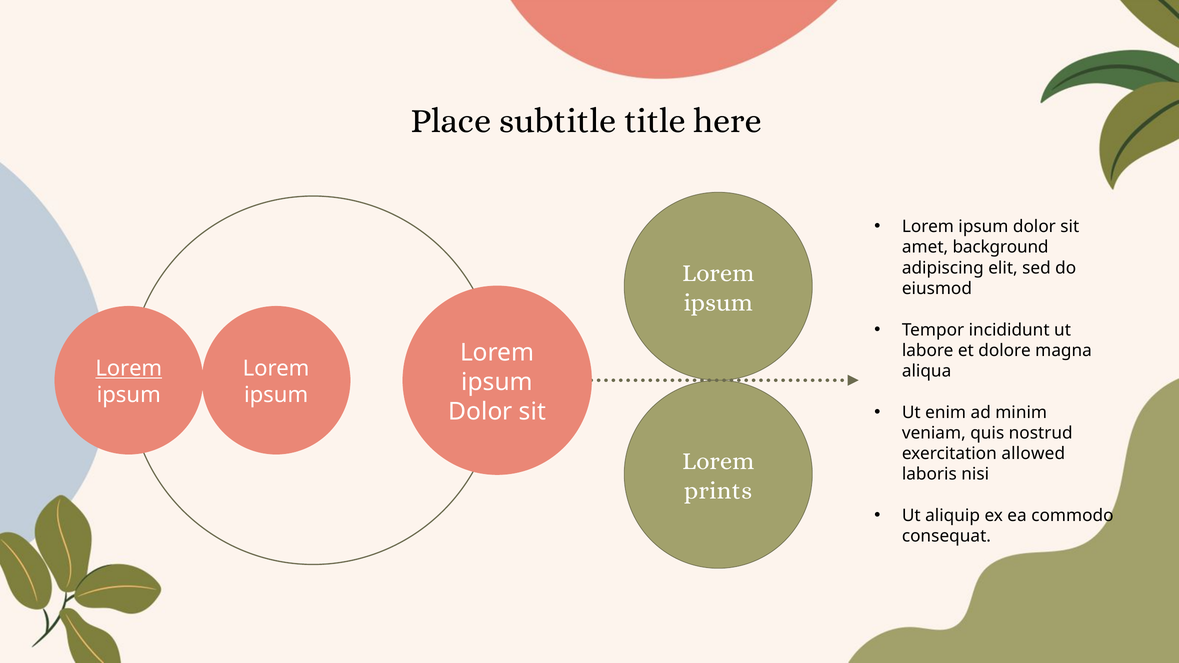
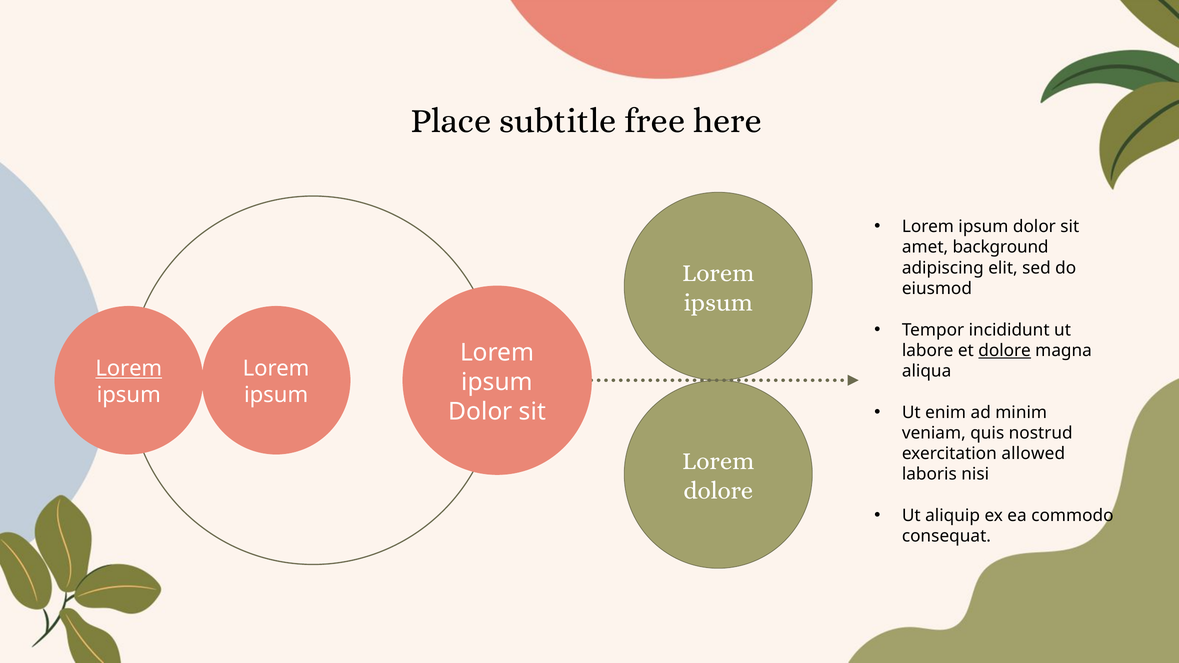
title: title -> free (655, 121)
dolore underline: none -> present (1005, 351)
prints: prints -> dolore (718, 491)
